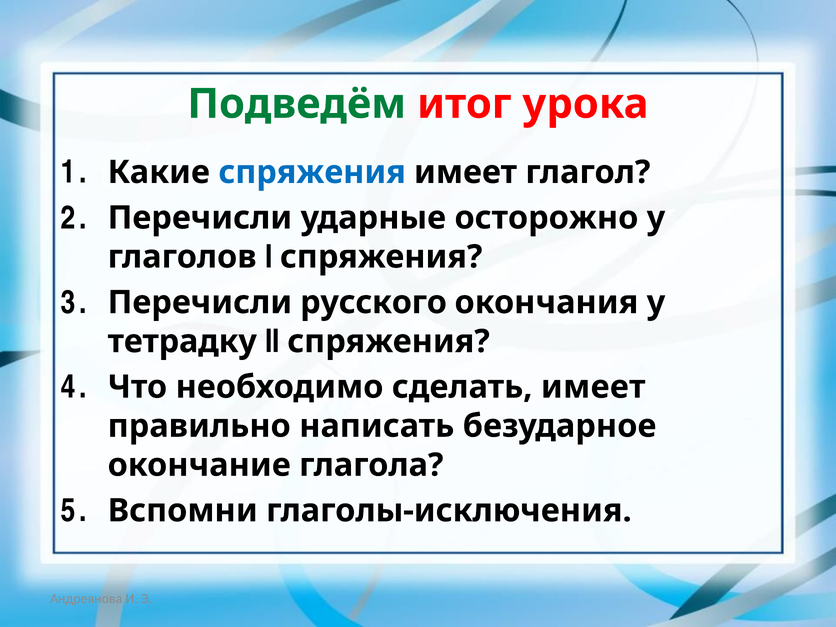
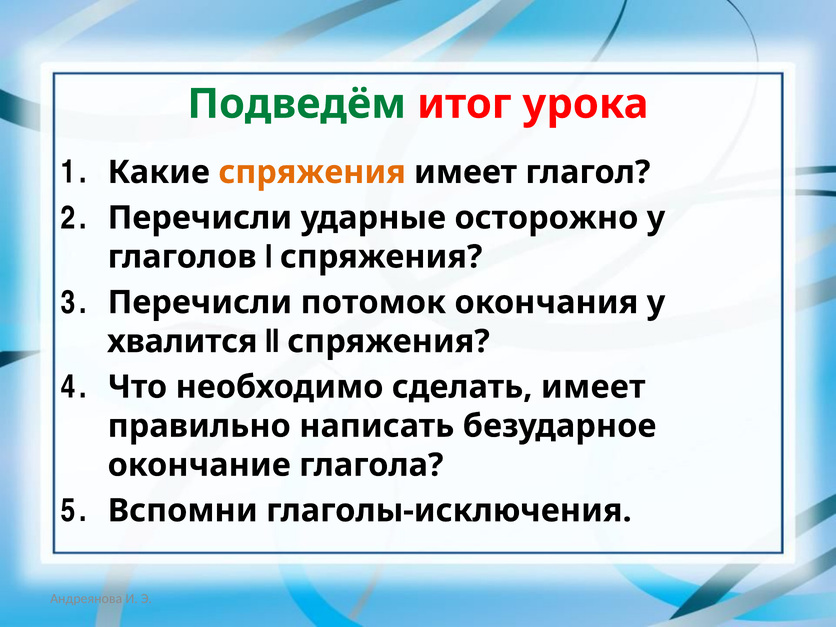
спряжения colour: blue -> orange (312, 172)
русского: русского -> потомок (373, 302)
тетрадку: тетрадку -> хвалится (182, 341)
